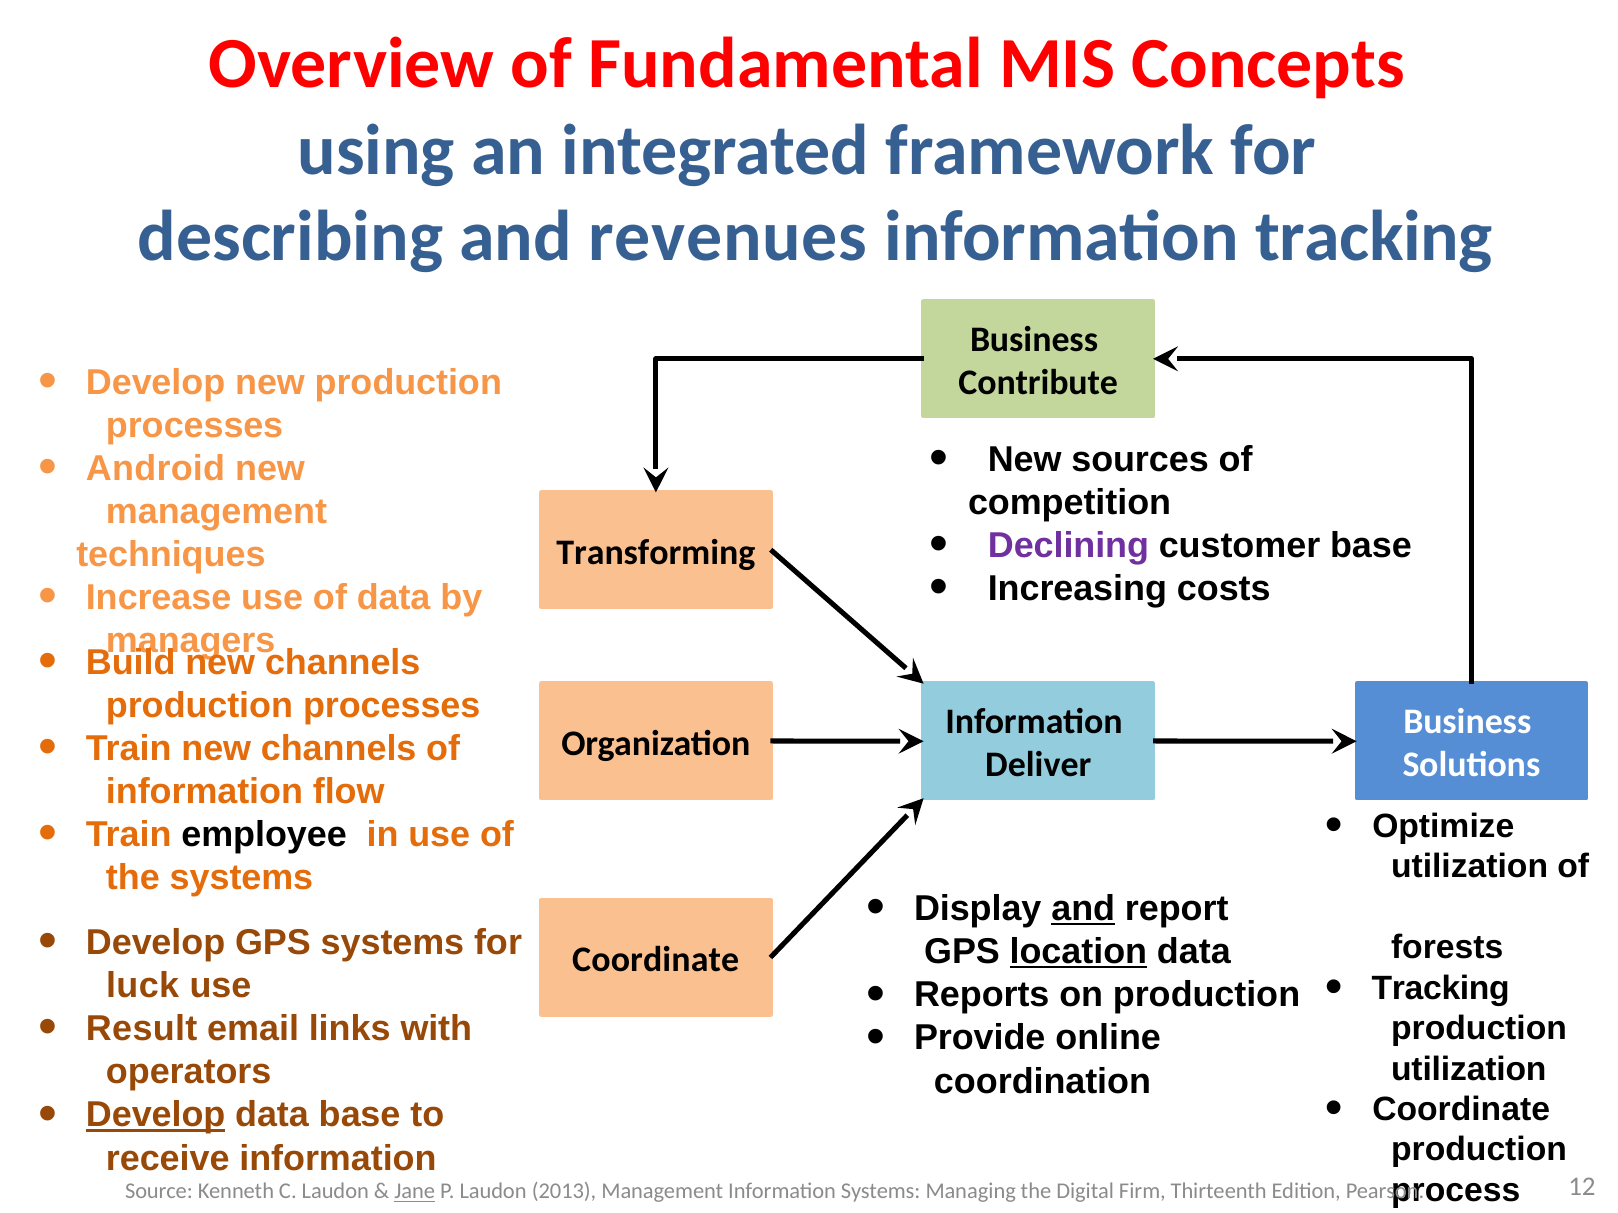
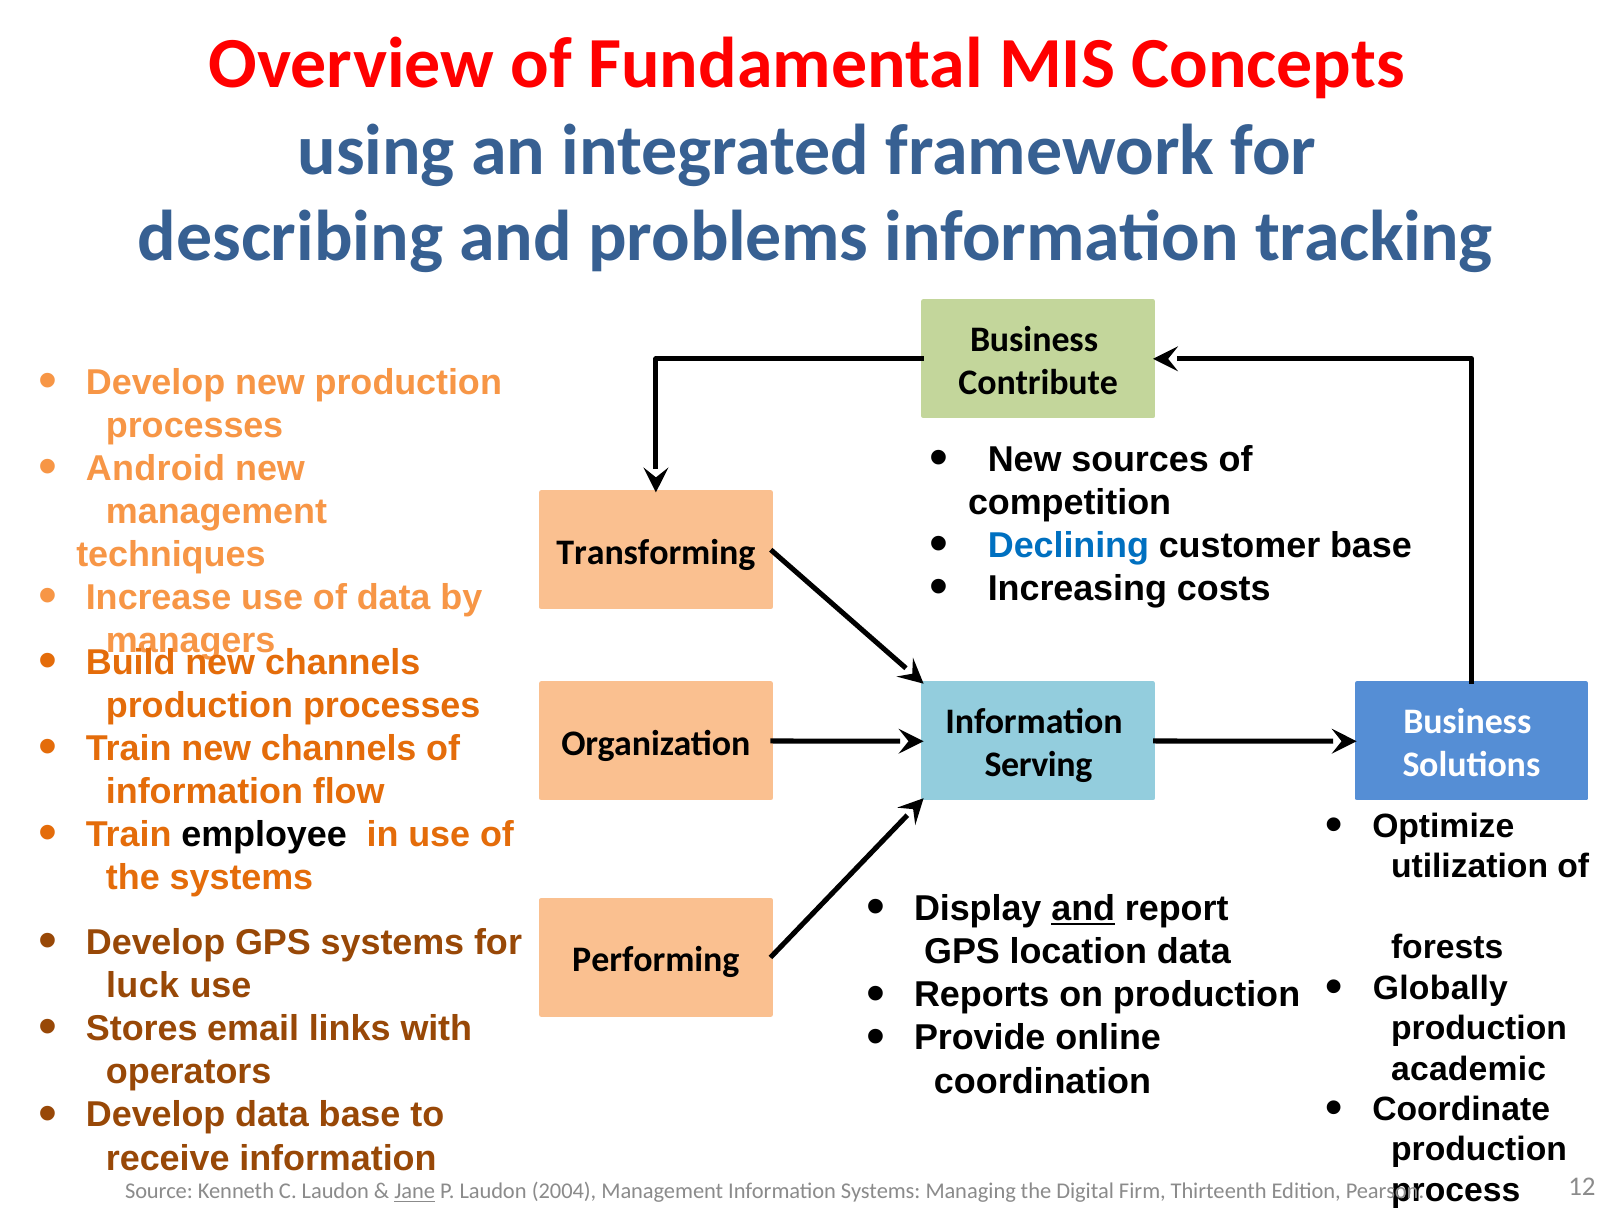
revenues: revenues -> problems (728, 237)
Declining colour: purple -> blue (1068, 546)
Deliver: Deliver -> Serving (1038, 765)
location underline: present -> none (1078, 952)
Coordinate: Coordinate -> Performing (656, 960)
Tracking: Tracking -> Globally (1440, 988)
Result: Result -> Stores (142, 1029)
utilization: utilization -> academic (1469, 1069)
Develop underline: present -> none (156, 1116)
2013: 2013 -> 2004 (564, 1192)
